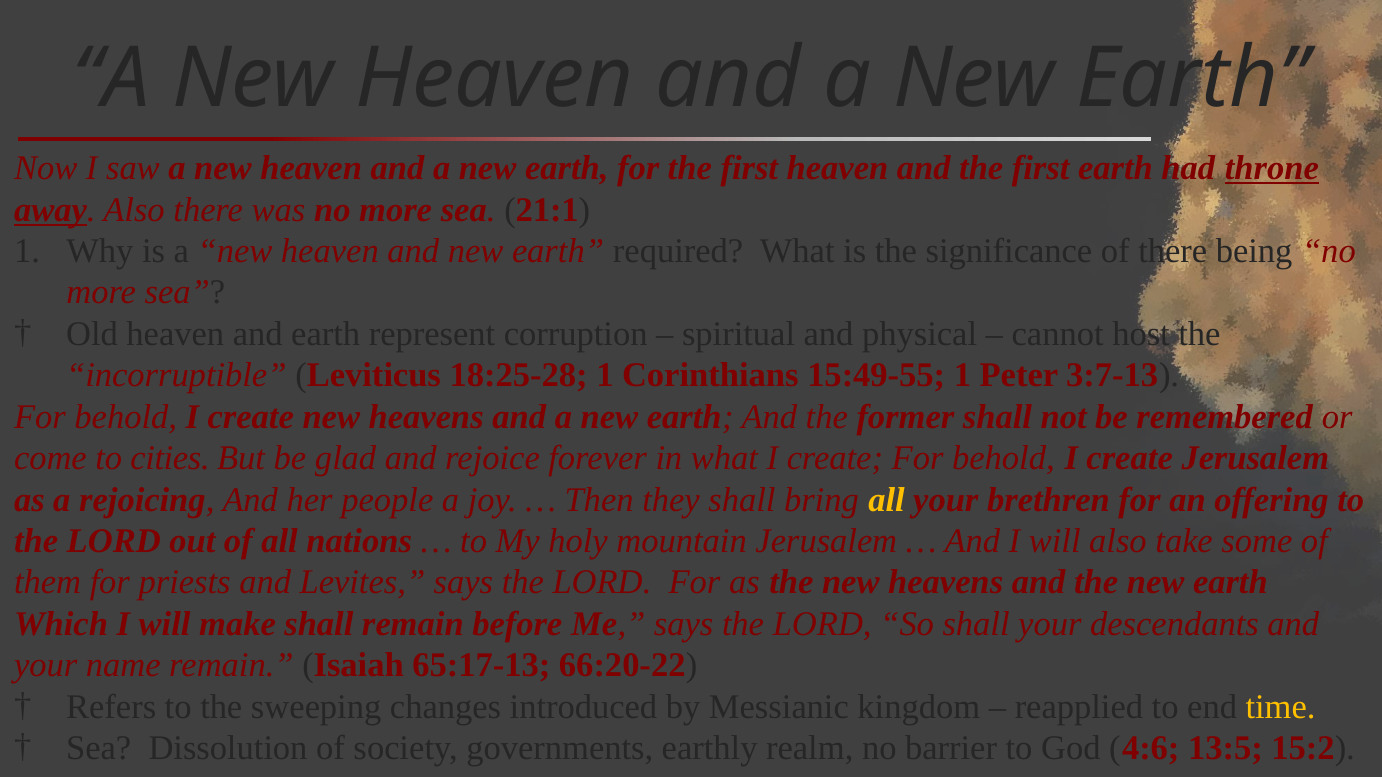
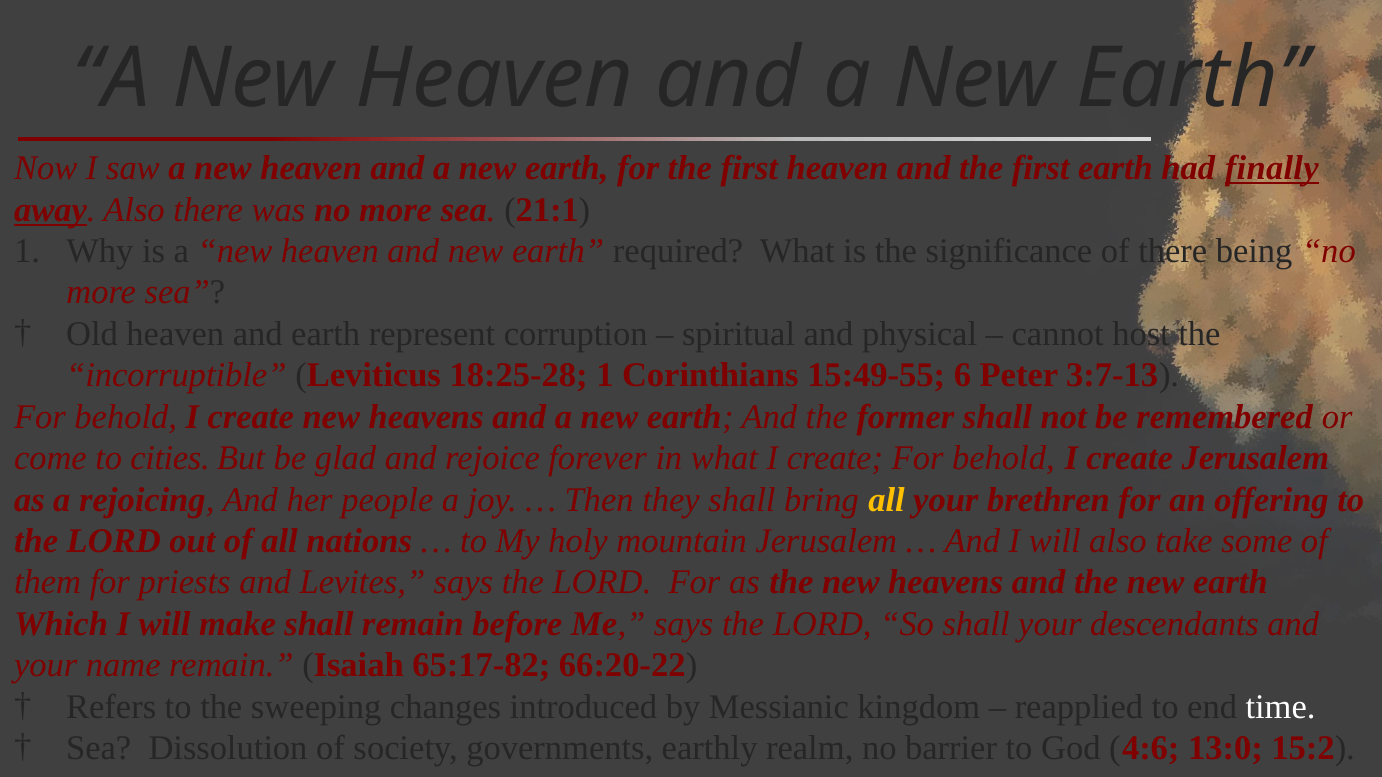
throne: throne -> finally (1272, 168)
15:49-55 1: 1 -> 6 (962, 376)
65:17-13: 65:17-13 -> 65:17-82 (481, 666)
time colour: yellow -> white (1281, 707)
13:5: 13:5 -> 13:0 (1225, 749)
